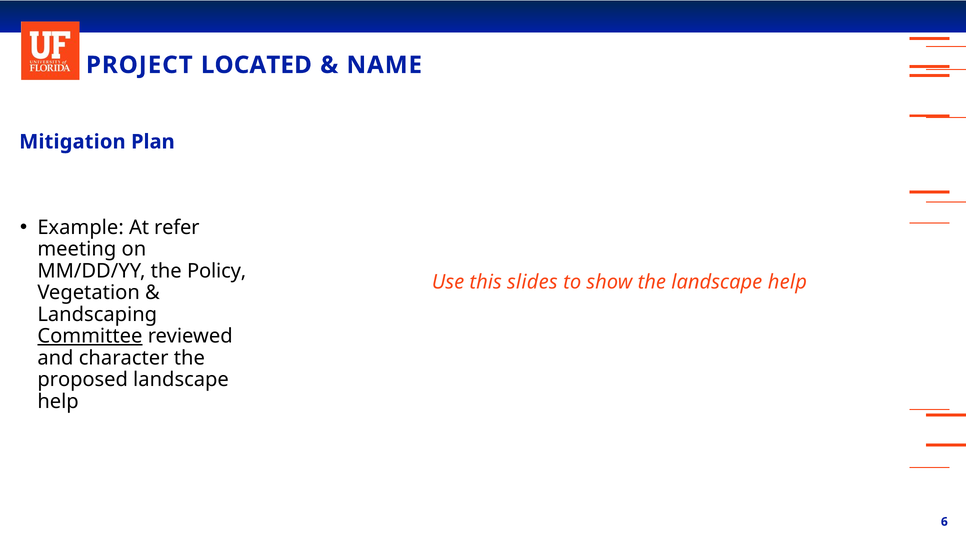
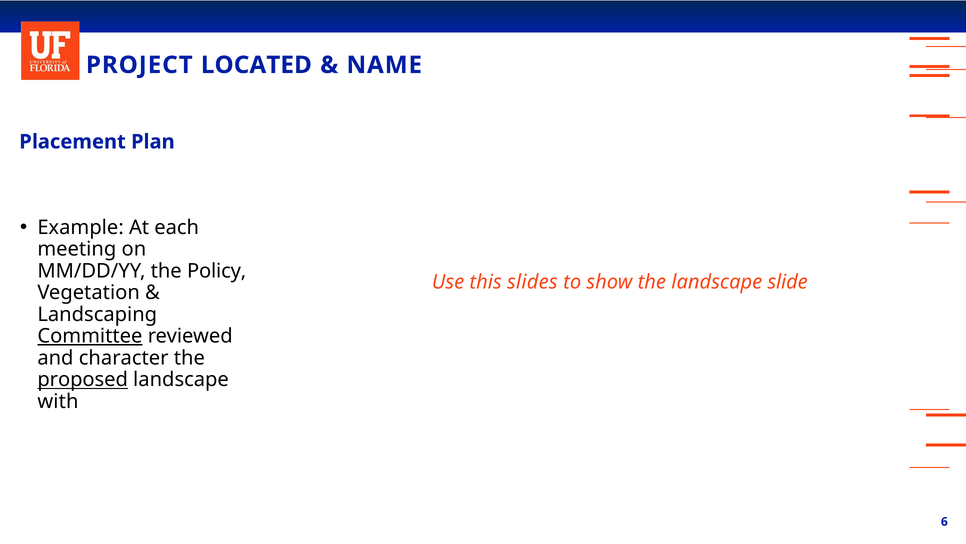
Mitigation: Mitigation -> Placement (73, 142)
refer: refer -> each (177, 227)
the landscape help: help -> slide (788, 282)
proposed underline: none -> present (83, 379)
help: help -> with (58, 401)
